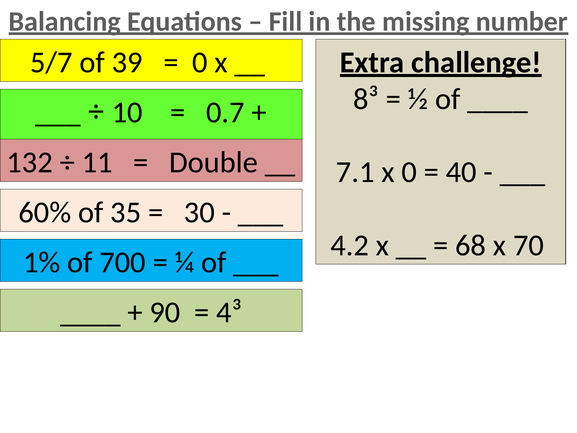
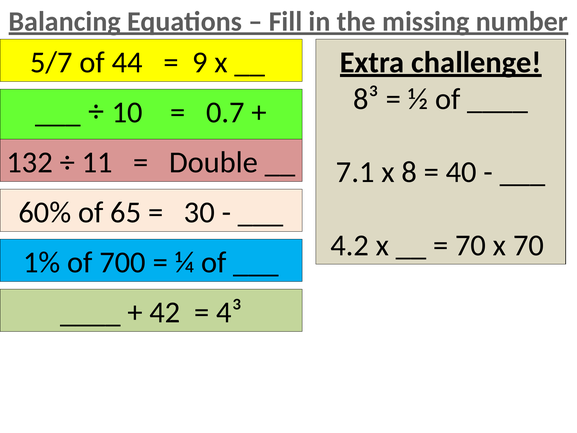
39: 39 -> 44 (127, 62)
0: 0 -> 9 (200, 62)
x 0: 0 -> 8 (409, 172)
35: 35 -> 65 (126, 212)
68: 68 -> 70 (471, 245)
90: 90 -> 42 (165, 312)
